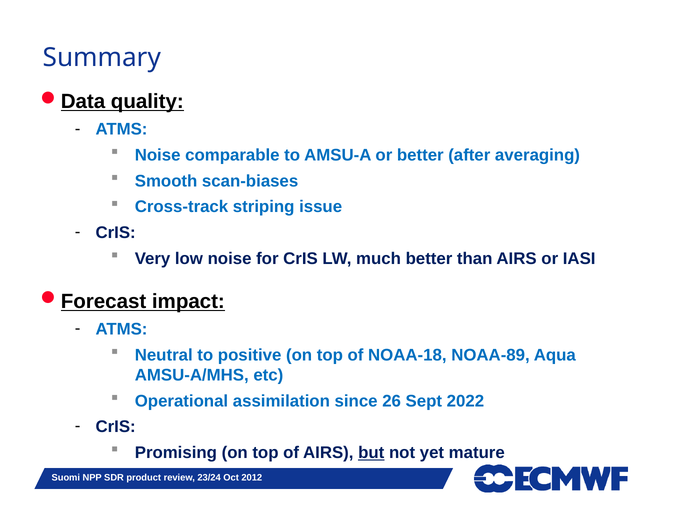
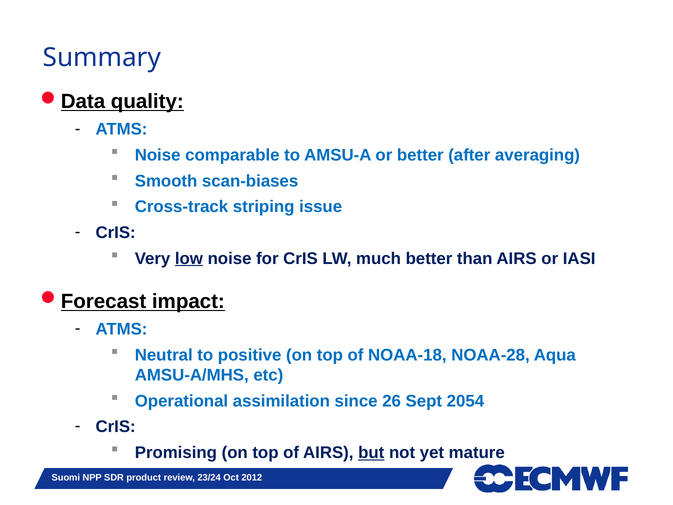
low underline: none -> present (189, 258)
NOAA-89: NOAA-89 -> NOAA-28 (490, 355)
2022: 2022 -> 2054 (465, 401)
